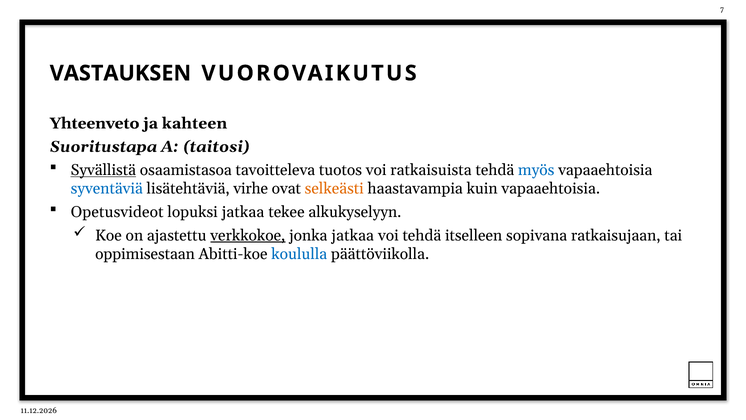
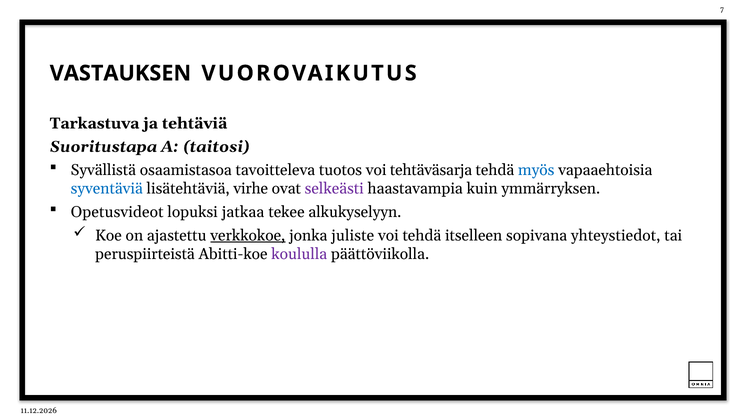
Yhteenveto: Yhteenveto -> Tarkastuva (95, 123)
kahteen: kahteen -> tehtäviä (195, 123)
Syvällistä underline: present -> none (103, 170)
ratkaisuista: ratkaisuista -> tehtäväsarja (431, 170)
selkeästi colour: orange -> purple (334, 189)
kuin vapaaehtoisia: vapaaehtoisia -> ymmärryksen (551, 189)
jonka jatkaa: jatkaa -> juliste (353, 235)
ratkaisujaan: ratkaisujaan -> yhteystiedot (616, 235)
oppimisestaan: oppimisestaan -> peruspiirteistä (145, 254)
koululla colour: blue -> purple (299, 254)
